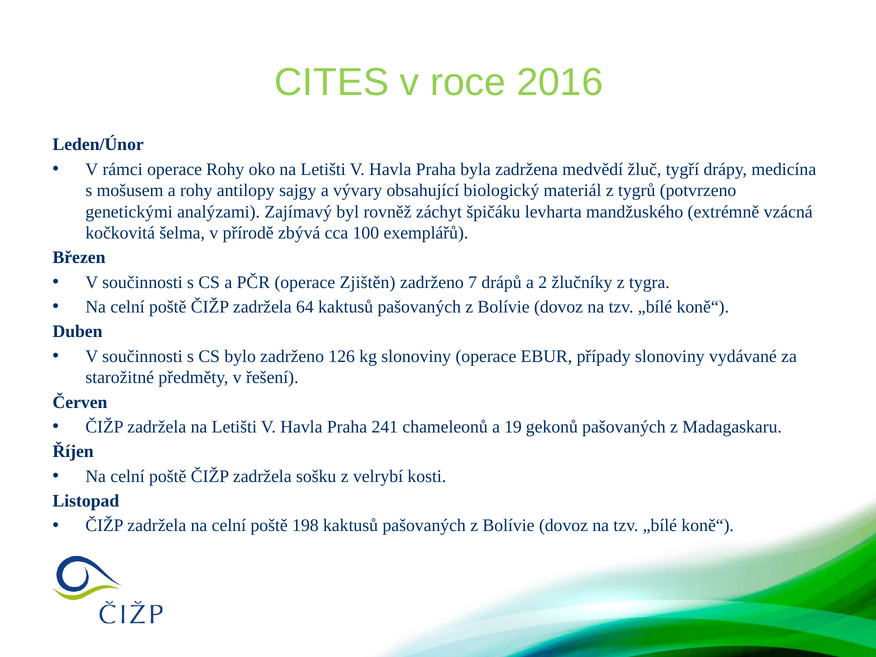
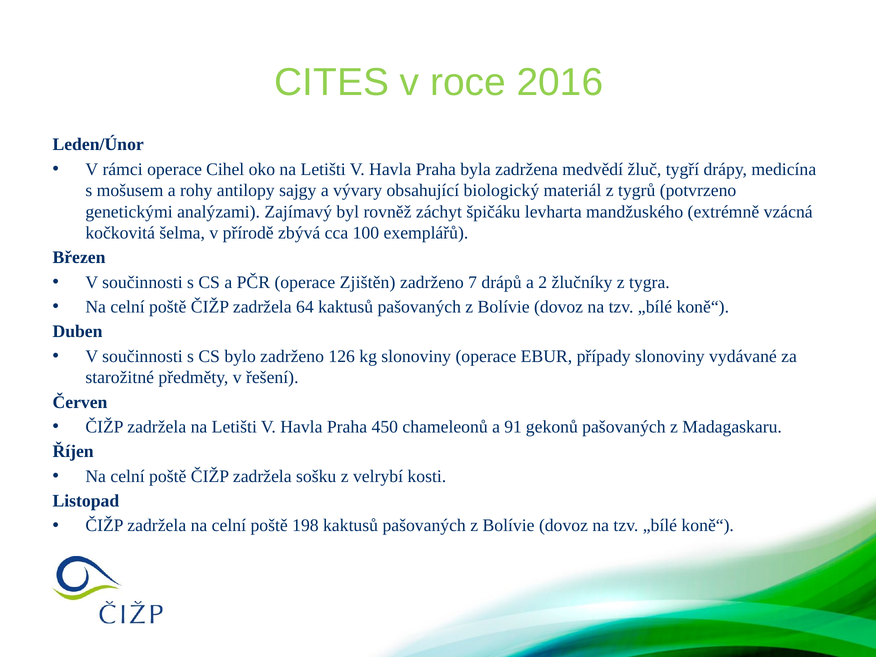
operace Rohy: Rohy -> Cihel (225, 169)
241: 241 -> 450 (385, 427)
19: 19 -> 91 (513, 427)
